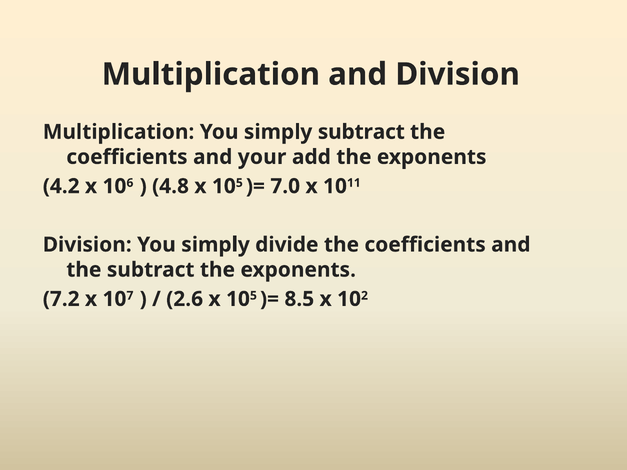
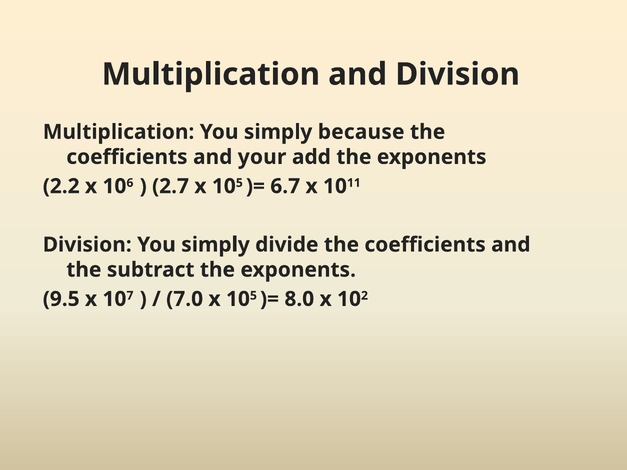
simply subtract: subtract -> because (361, 132)
4.2: 4.2 -> 2.2 (61, 186)
4.8: 4.8 -> 2.7 (171, 186)
7.0: 7.0 -> 6.7 (285, 186)
7.2: 7.2 -> 9.5 (61, 299)
2.6: 2.6 -> 7.0 (185, 299)
8.5: 8.5 -> 8.0 (299, 299)
